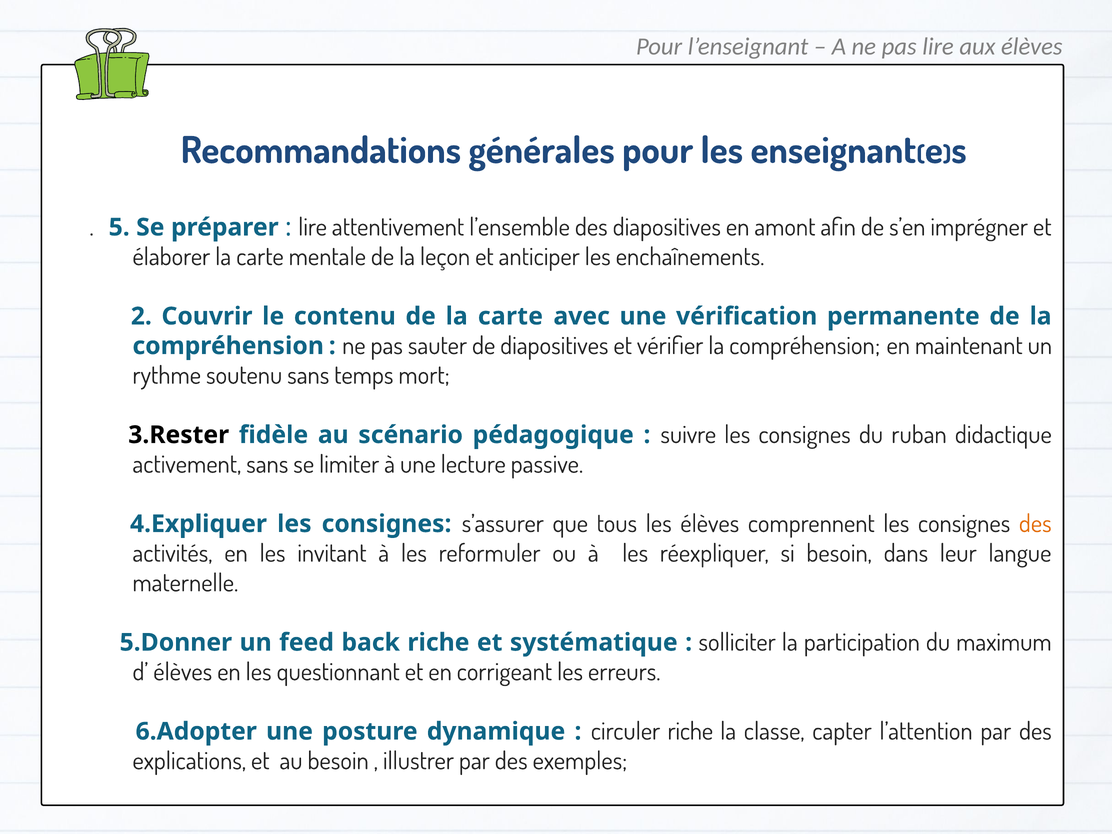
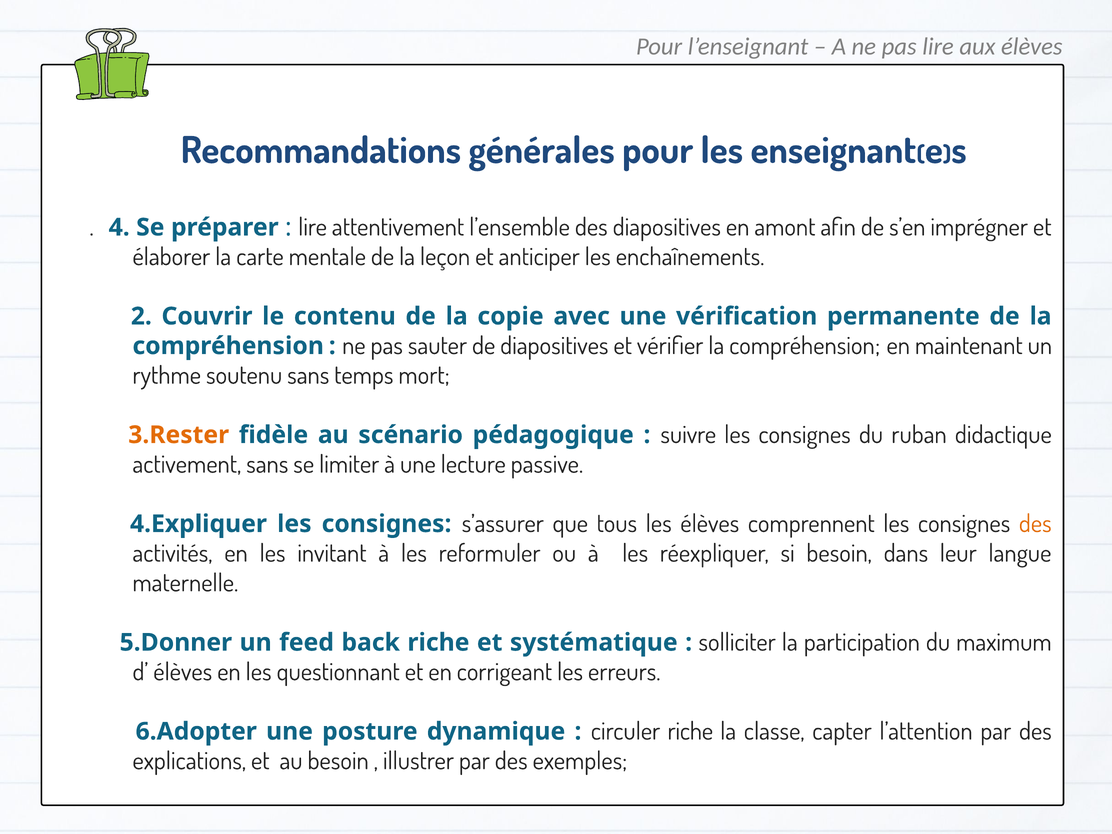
5: 5 -> 4 (119, 227)
de la carte: carte -> copie (511, 316)
3.Rester colour: black -> orange (179, 435)
